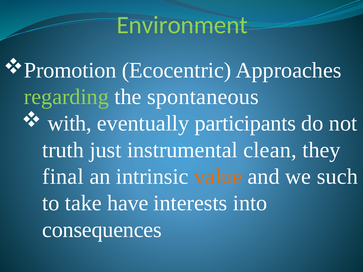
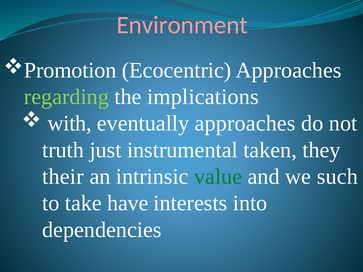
Environment colour: light green -> pink (182, 25)
spontaneous: spontaneous -> implications (203, 97)
eventually participants: participants -> approaches (245, 124)
clean: clean -> taken (270, 150)
final: final -> their (63, 177)
value colour: orange -> green (218, 177)
consequences: consequences -> dependencies (102, 230)
